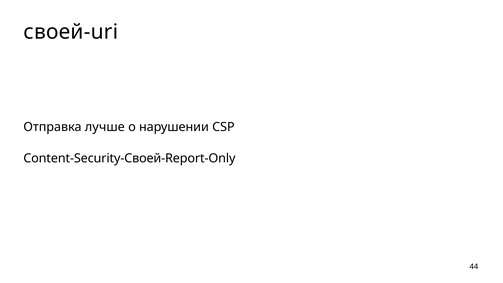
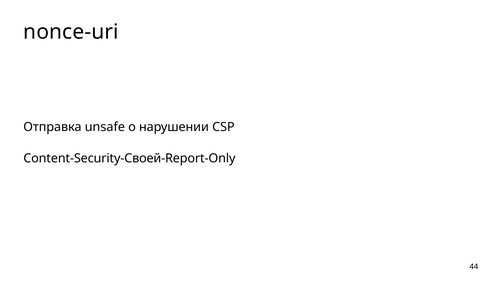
своей-uri: своей-uri -> nonce-uri (71, 32)
лучше: лучше -> unsafe (105, 127)
